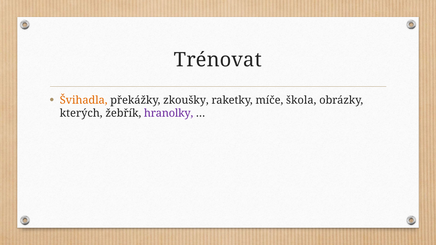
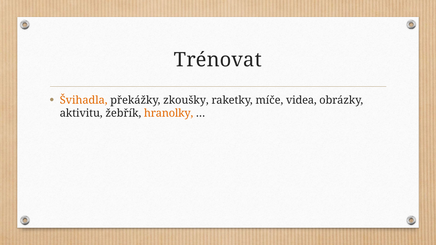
škola: škola -> videa (301, 100)
kterých: kterých -> aktivitu (81, 113)
hranolky colour: purple -> orange (169, 113)
